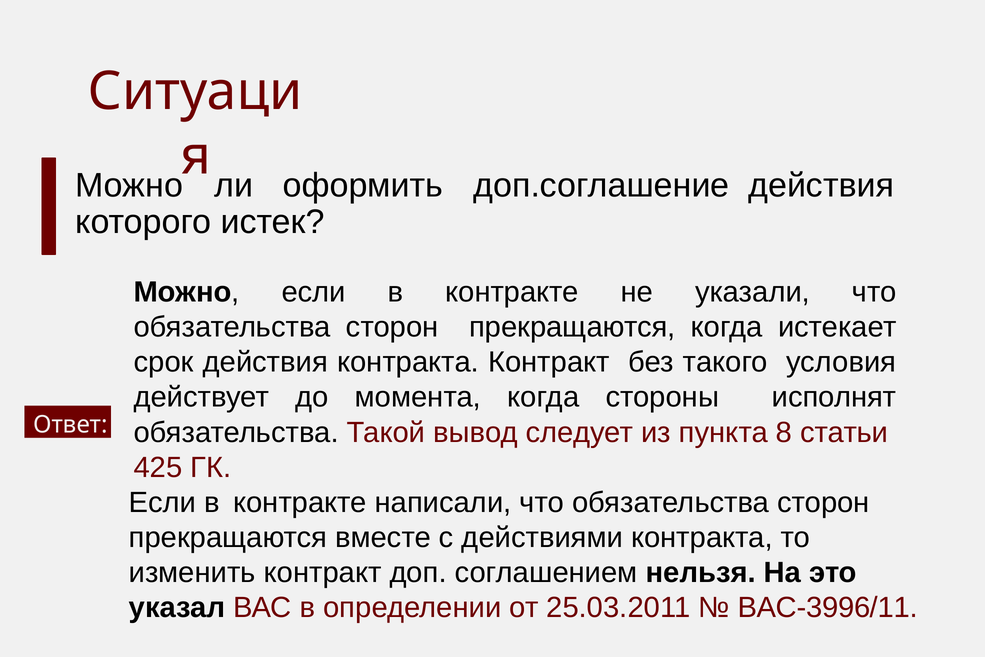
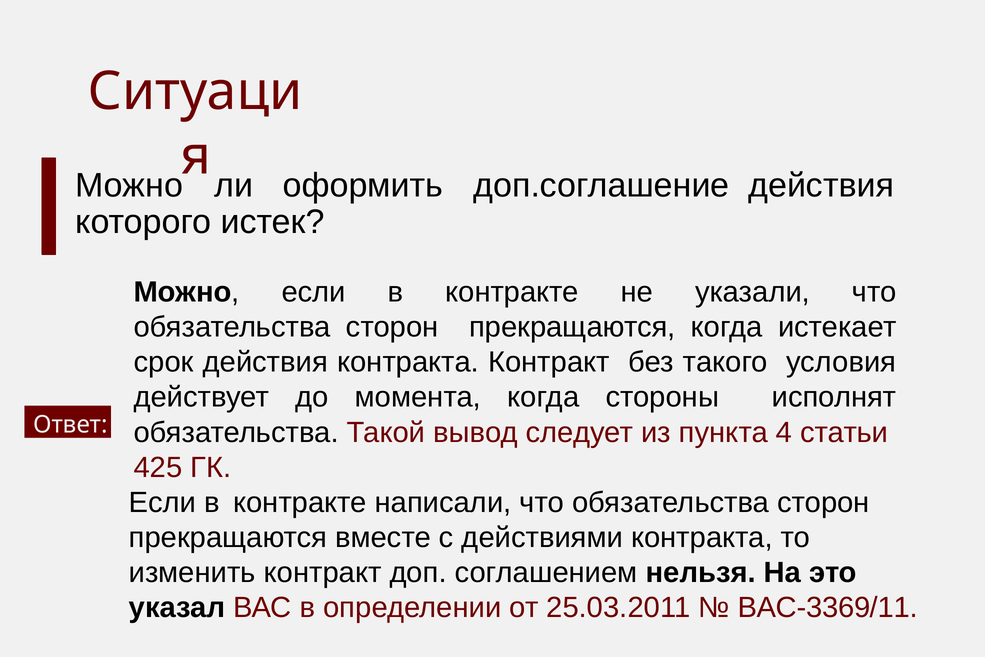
8: 8 -> 4 (784, 432)
ВАС-3996/11: ВАС-3996/11 -> ВАС-3369/11 (828, 607)
